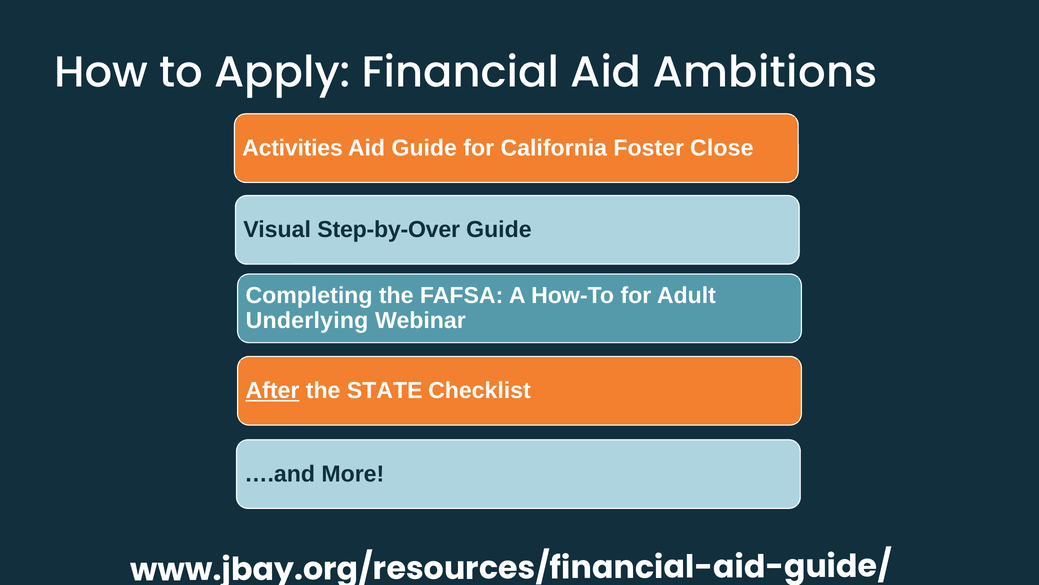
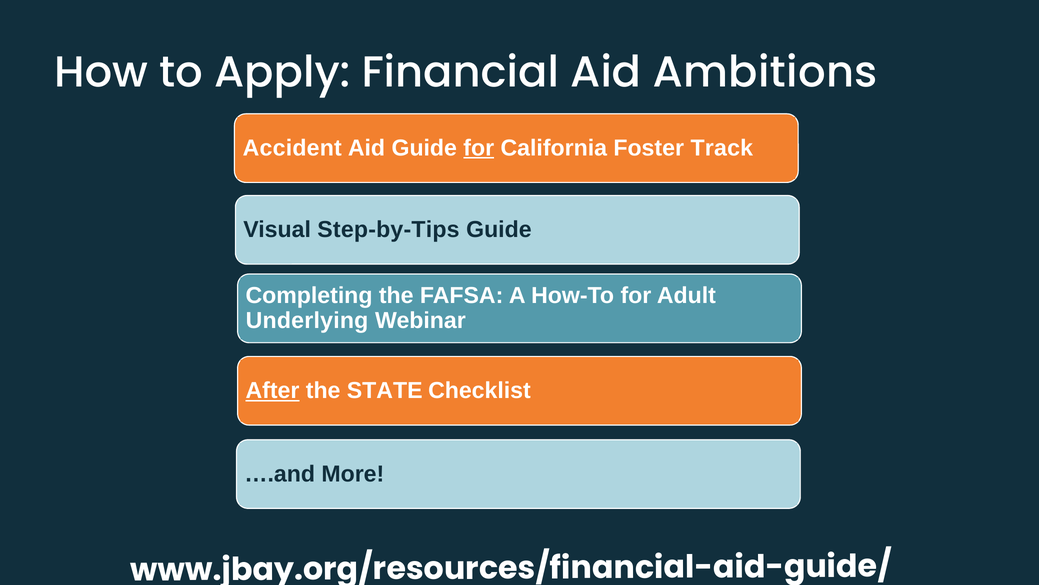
Activities: Activities -> Accident (292, 148)
for underline: none -> present (479, 148)
Close: Close -> Track (722, 148)
Step-by-Over: Step-by-Over -> Step-by-Tips (388, 230)
